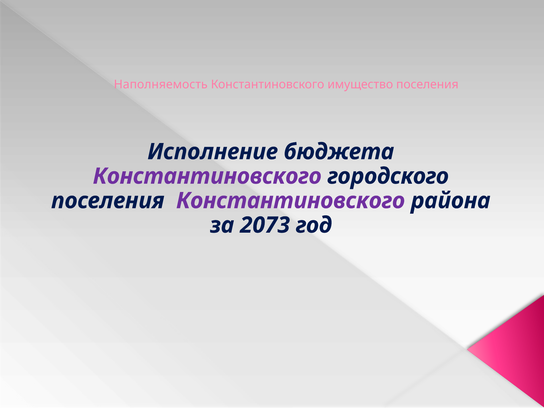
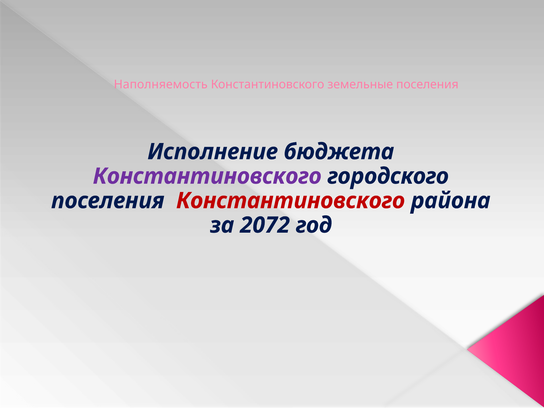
имущество: имущество -> земельные (360, 84)
Константиновского colour: purple -> red (291, 201)
2073: 2073 -> 2072 (265, 225)
